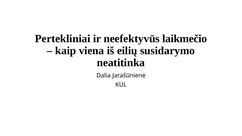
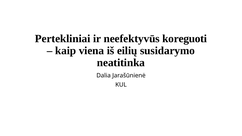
laikmečio: laikmečio -> koreguoti (185, 39)
